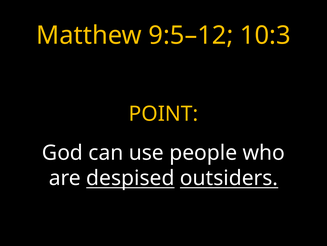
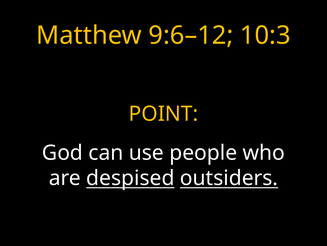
9:5–12: 9:5–12 -> 9:6–12 (191, 35)
